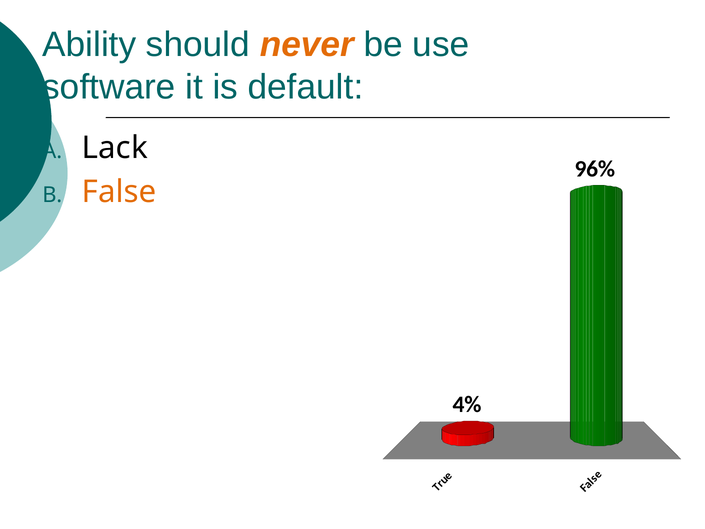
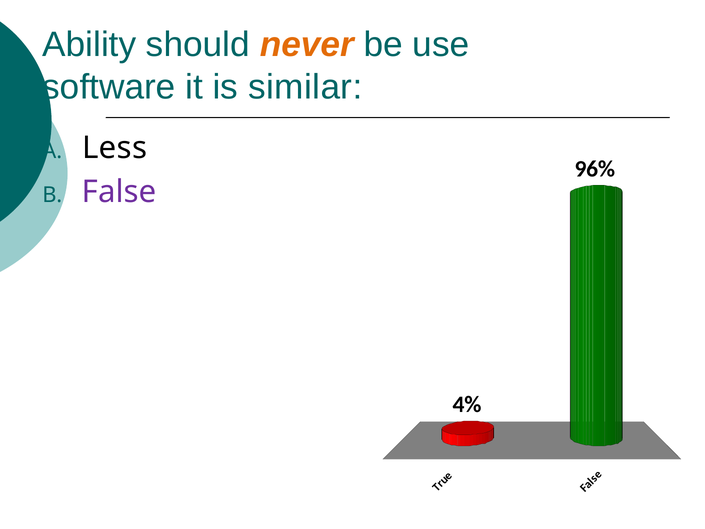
default: default -> similar (305, 87)
Lack: Lack -> Less (115, 148)
False colour: orange -> purple (119, 192)
